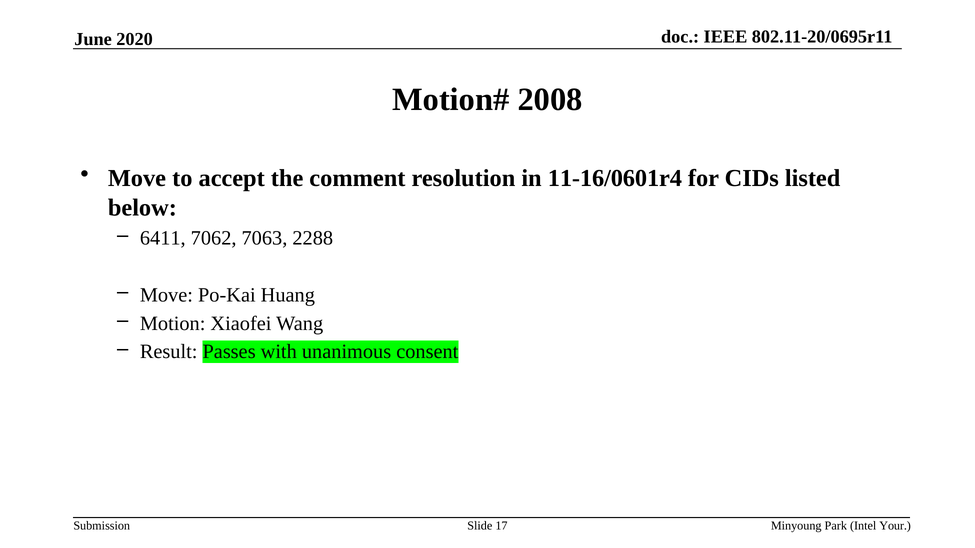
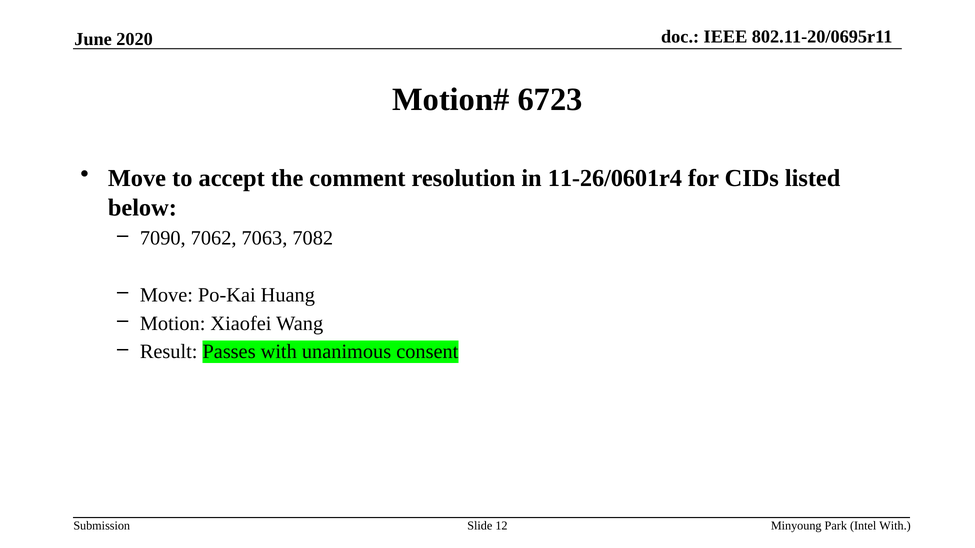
2008: 2008 -> 6723 (550, 100)
11-16/0601r4: 11-16/0601r4 -> 11-26/0601r4 (615, 178)
6411: 6411 -> 7090 (163, 238)
2288: 2288 -> 7082 (313, 238)
17: 17 -> 12 (501, 526)
Intel Your: Your -> With (895, 526)
